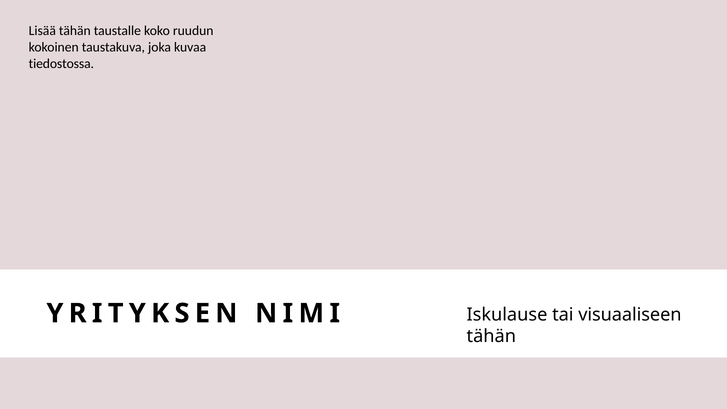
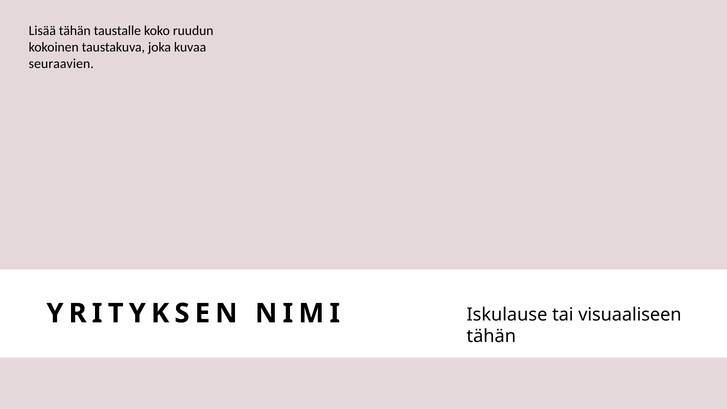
tiedostossa: tiedostossa -> seuraavien (61, 64)
